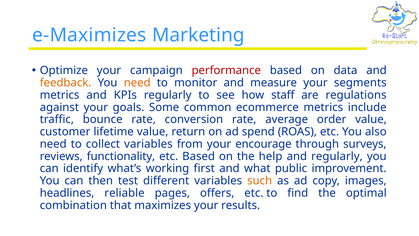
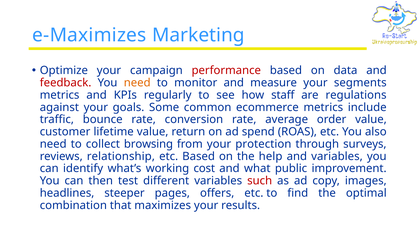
feedback colour: orange -> red (66, 83)
collect variables: variables -> browsing (148, 144)
encourage: encourage -> protection (263, 144)
functionality: functionality -> relationship (121, 156)
and regularly: regularly -> variables (337, 156)
first: first -> cost (204, 168)
such colour: orange -> red (260, 181)
reliable: reliable -> steeper (125, 193)
